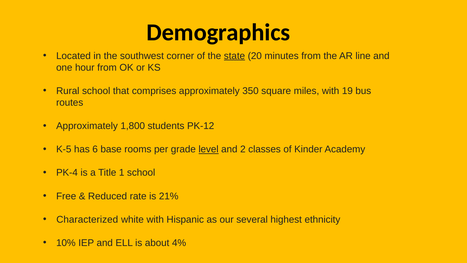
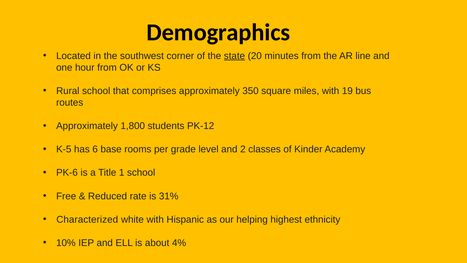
level underline: present -> none (209, 149)
PK-4: PK-4 -> PK-6 (67, 173)
21%: 21% -> 31% (169, 196)
several: several -> helping (252, 219)
